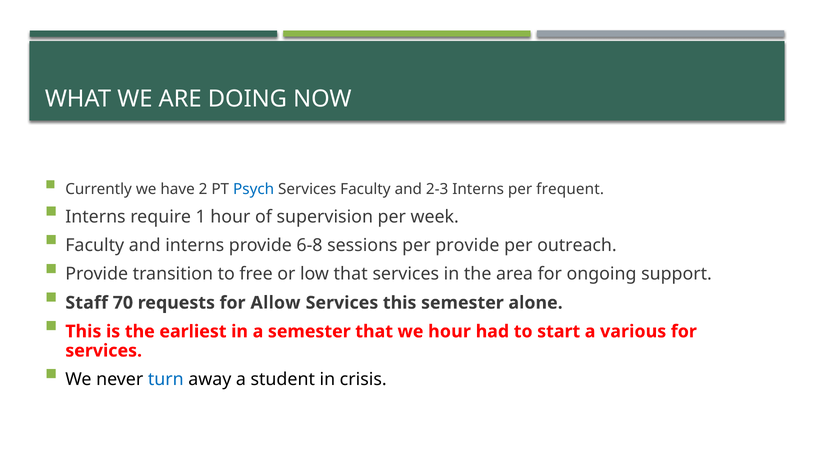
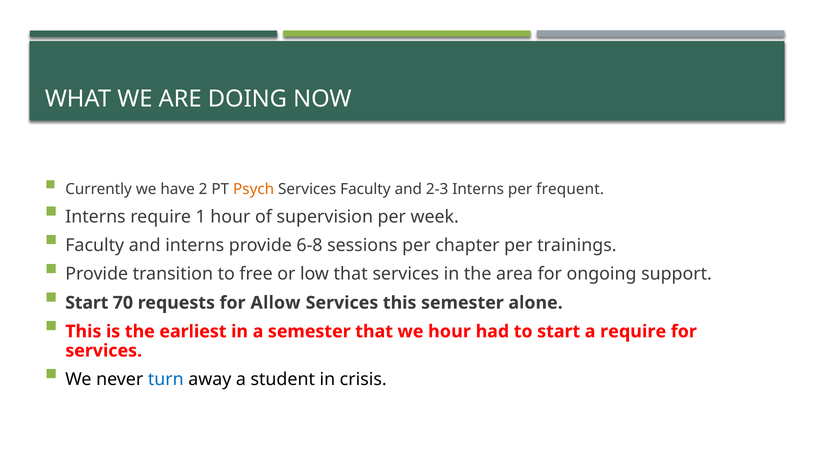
Psych colour: blue -> orange (254, 189)
per provide: provide -> chapter (467, 245)
outreach: outreach -> trainings (577, 245)
Staff: Staff -> Start (87, 303)
a various: various -> require (633, 331)
